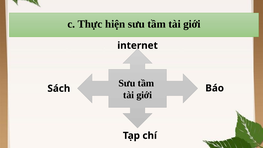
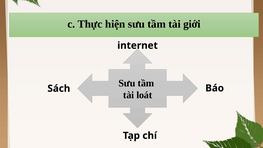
giới: giới -> loát (144, 95)
